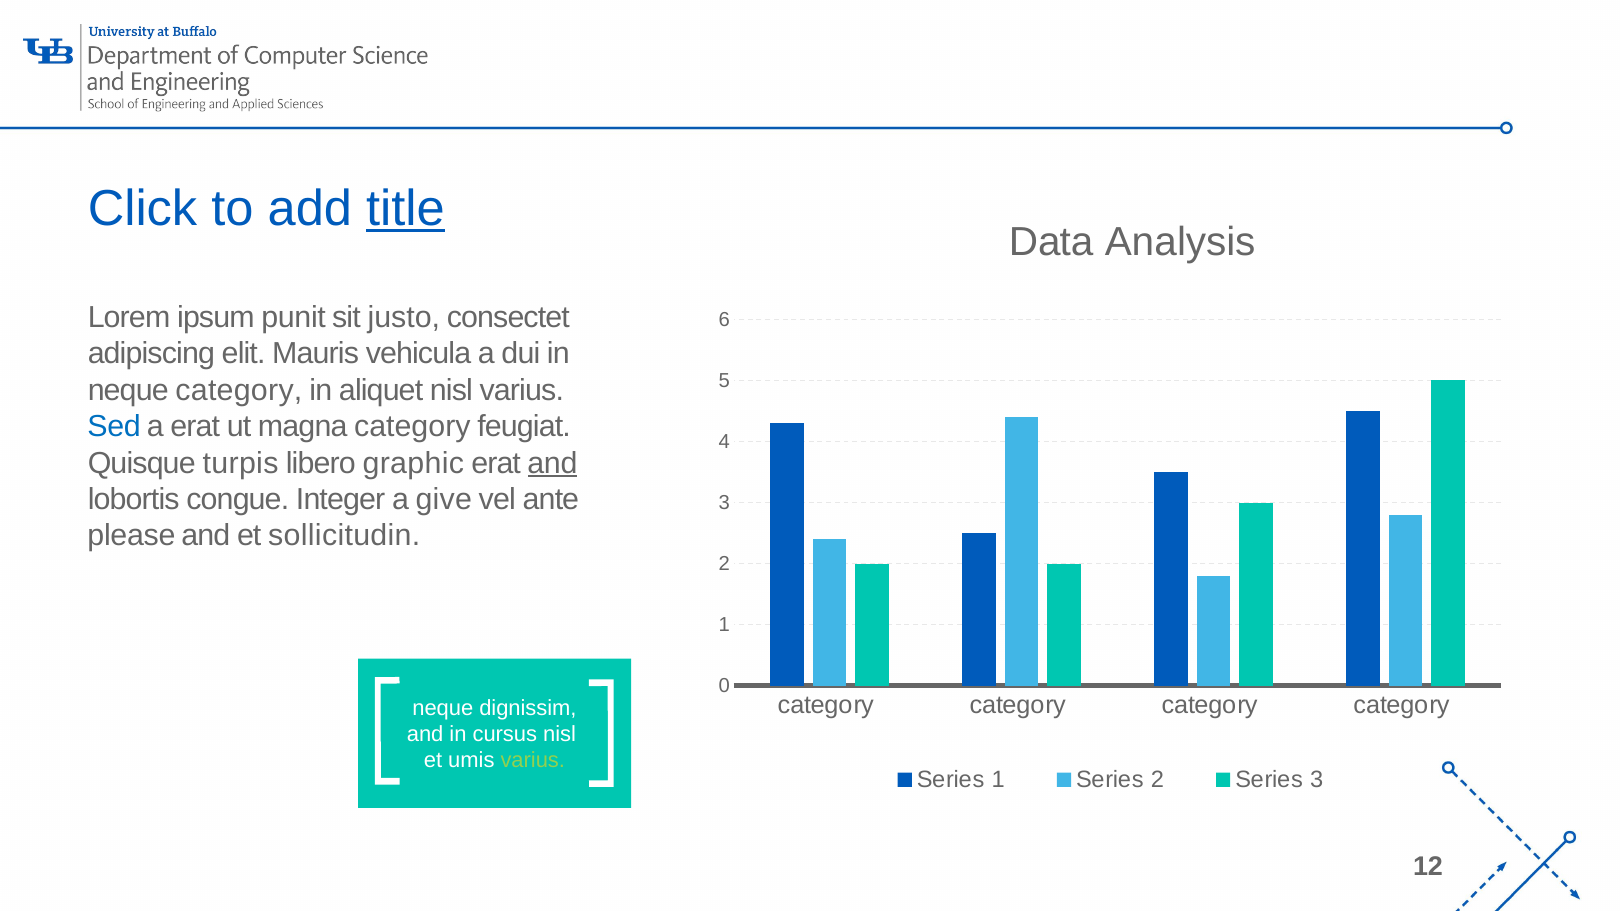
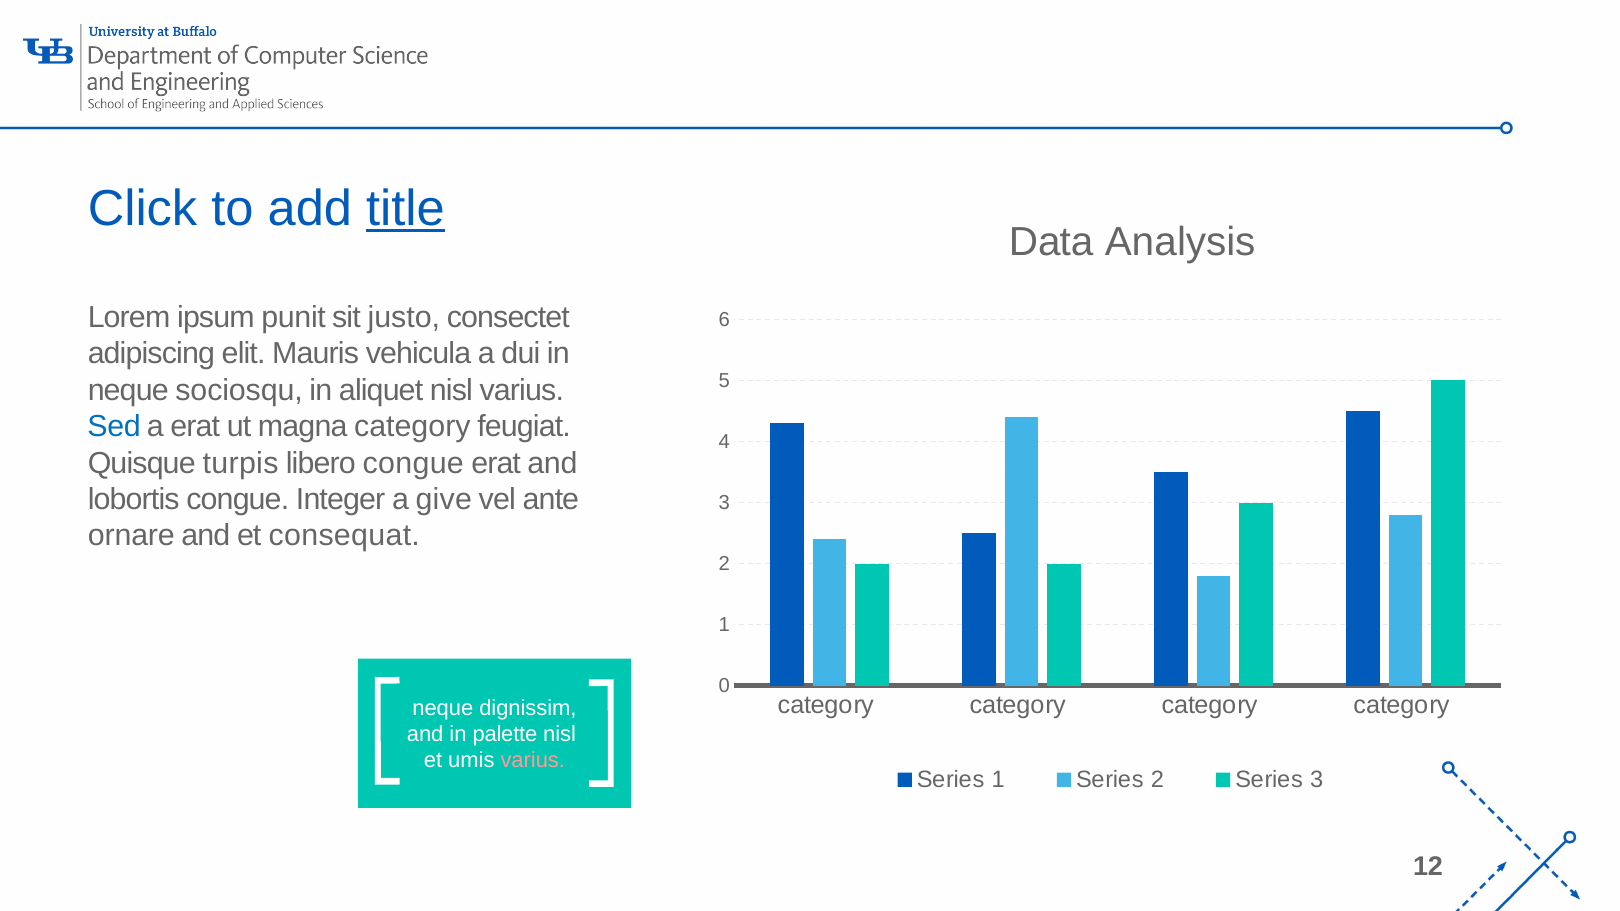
neque category: category -> sociosqu (239, 390)
libero graphic: graphic -> congue (413, 463)
and underline: present -> none (552, 463)
please: please -> ornare (131, 536)
sollicitudin: sollicitudin -> consequat (344, 536)
cursus: cursus -> palette (505, 735)
varius colour: light green -> pink (533, 761)
